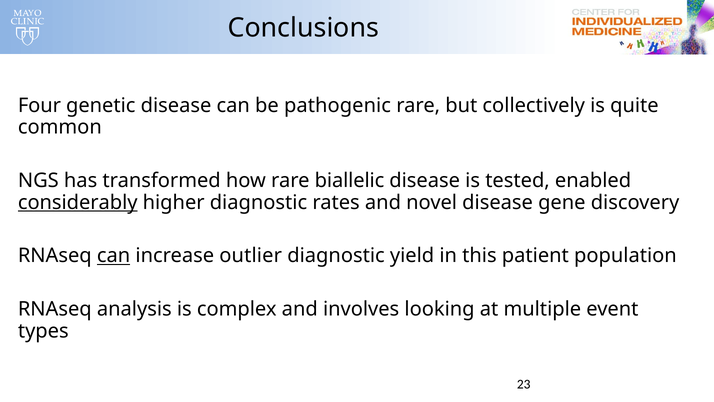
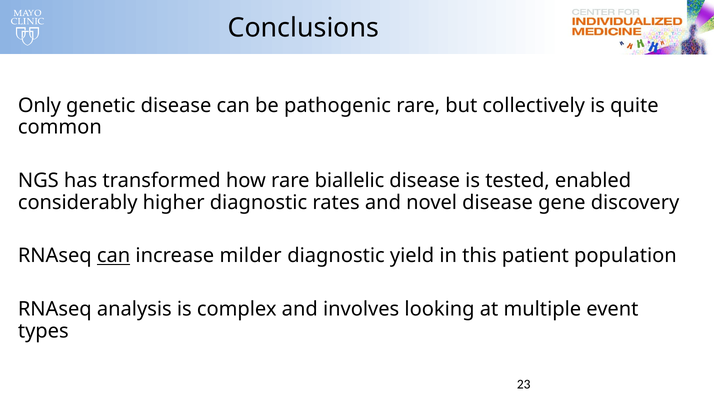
Four: Four -> Only (39, 105)
considerably underline: present -> none (78, 202)
outlier: outlier -> milder (251, 256)
